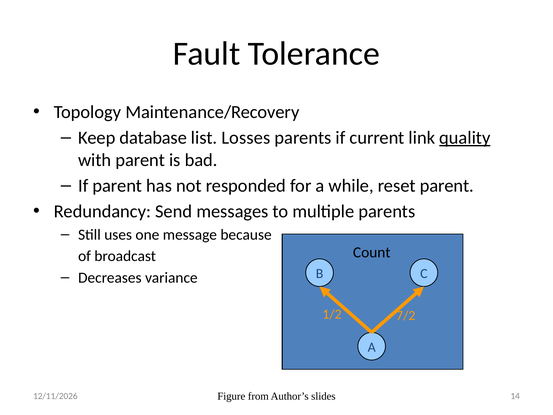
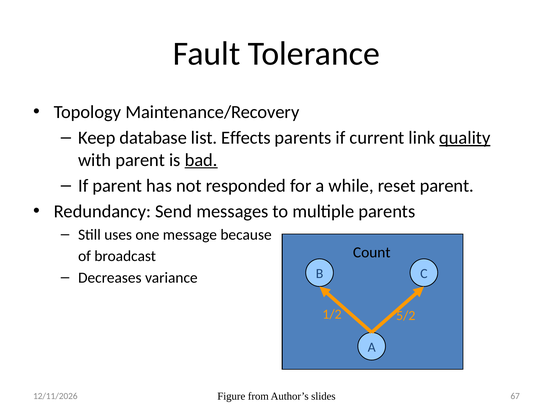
Losses: Losses -> Effects (246, 138)
bad underline: none -> present (201, 160)
7/2: 7/2 -> 5/2 (406, 315)
14: 14 -> 67 (515, 396)
